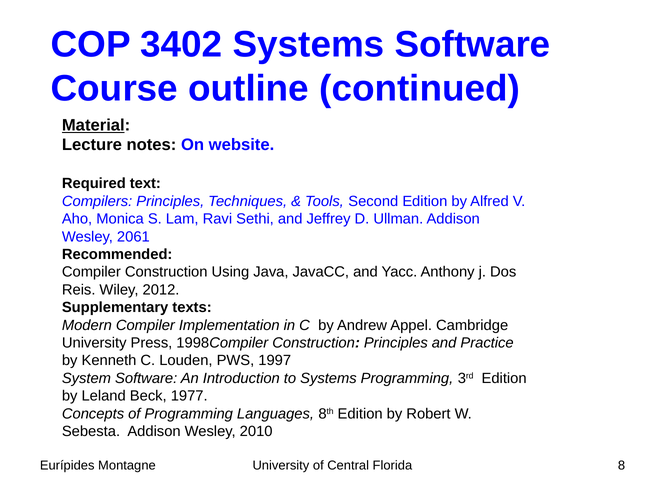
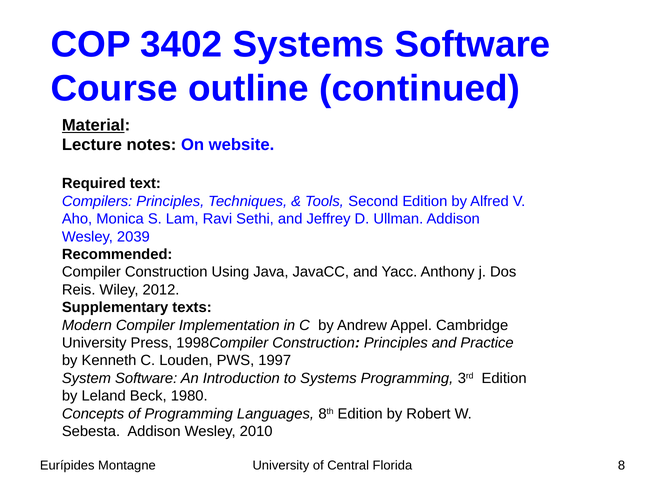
2061: 2061 -> 2039 (133, 237)
1977: 1977 -> 1980 (189, 397)
